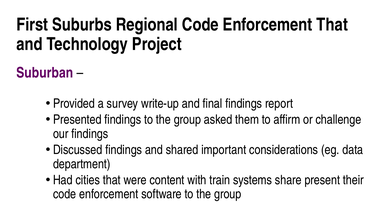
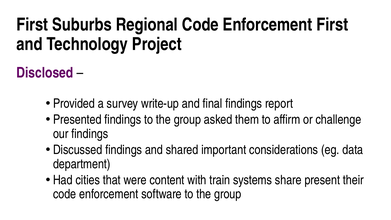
Enforcement That: That -> First (332, 25)
Suburban: Suburban -> Disclosed (45, 73)
